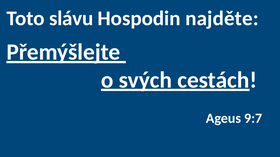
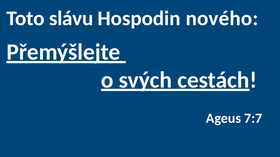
najděte: najděte -> nového (222, 18)
9:7: 9:7 -> 7:7 (253, 119)
